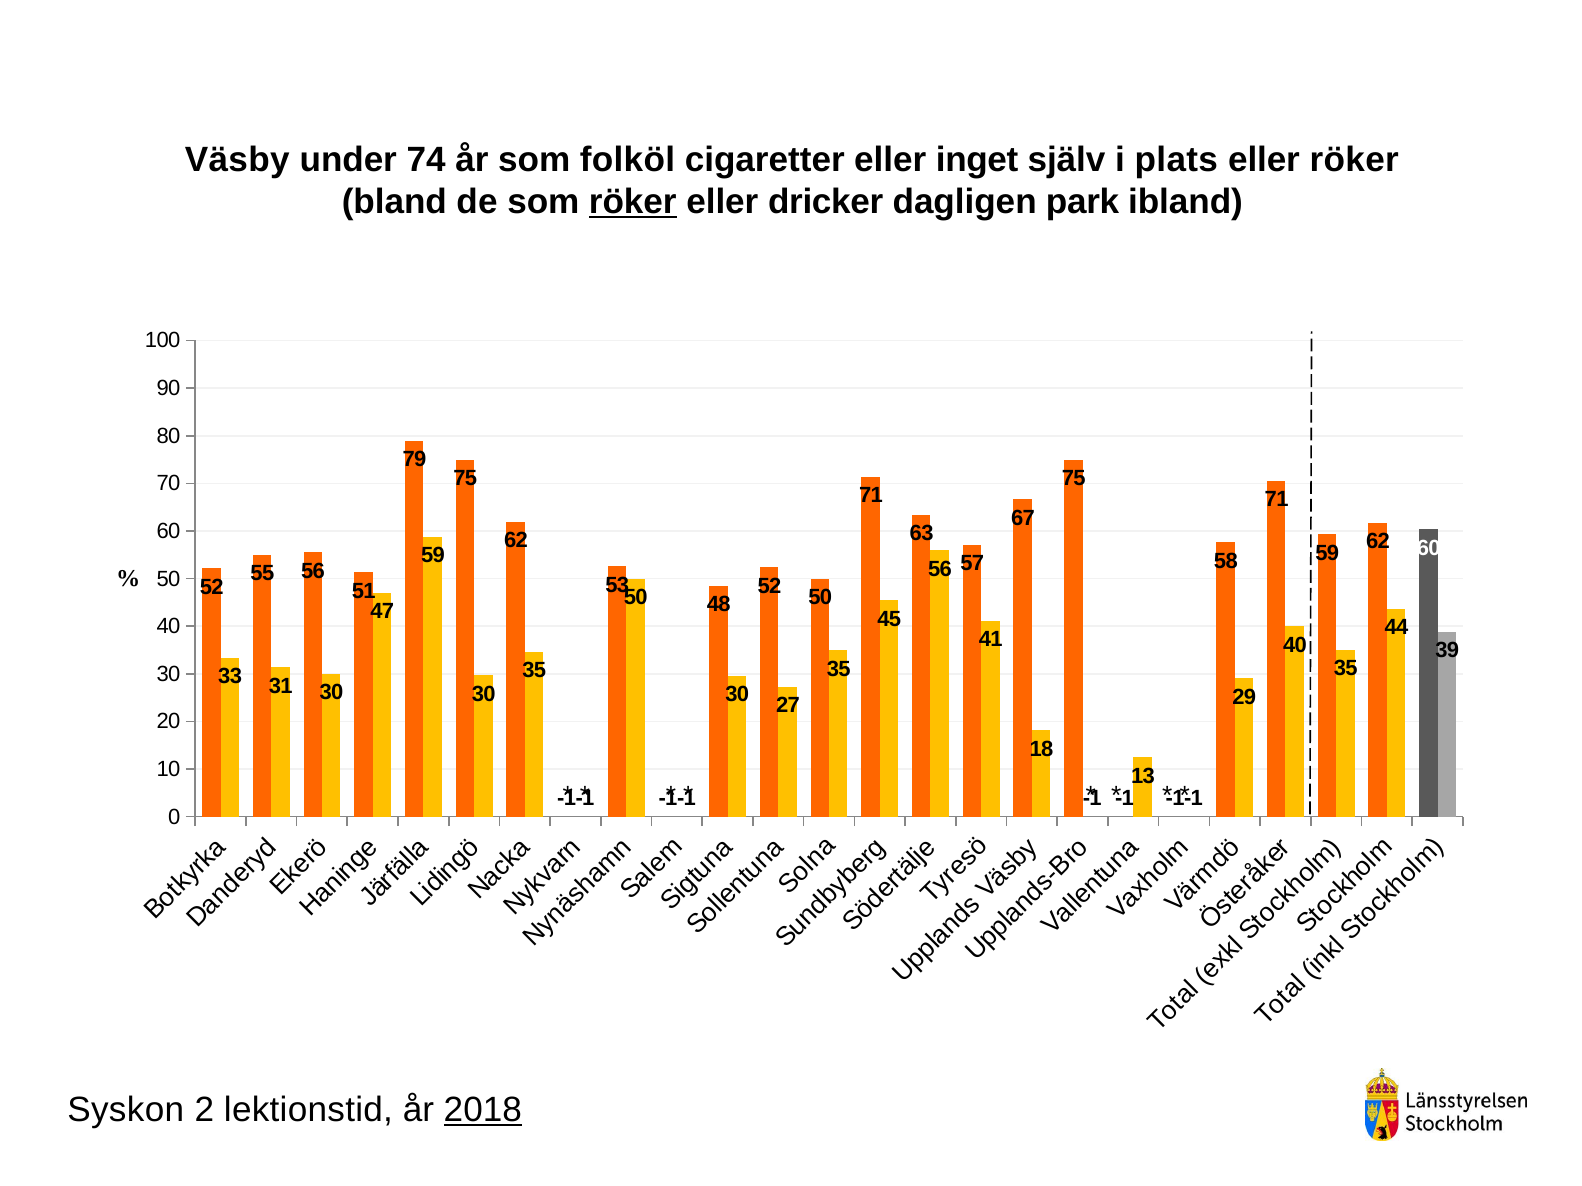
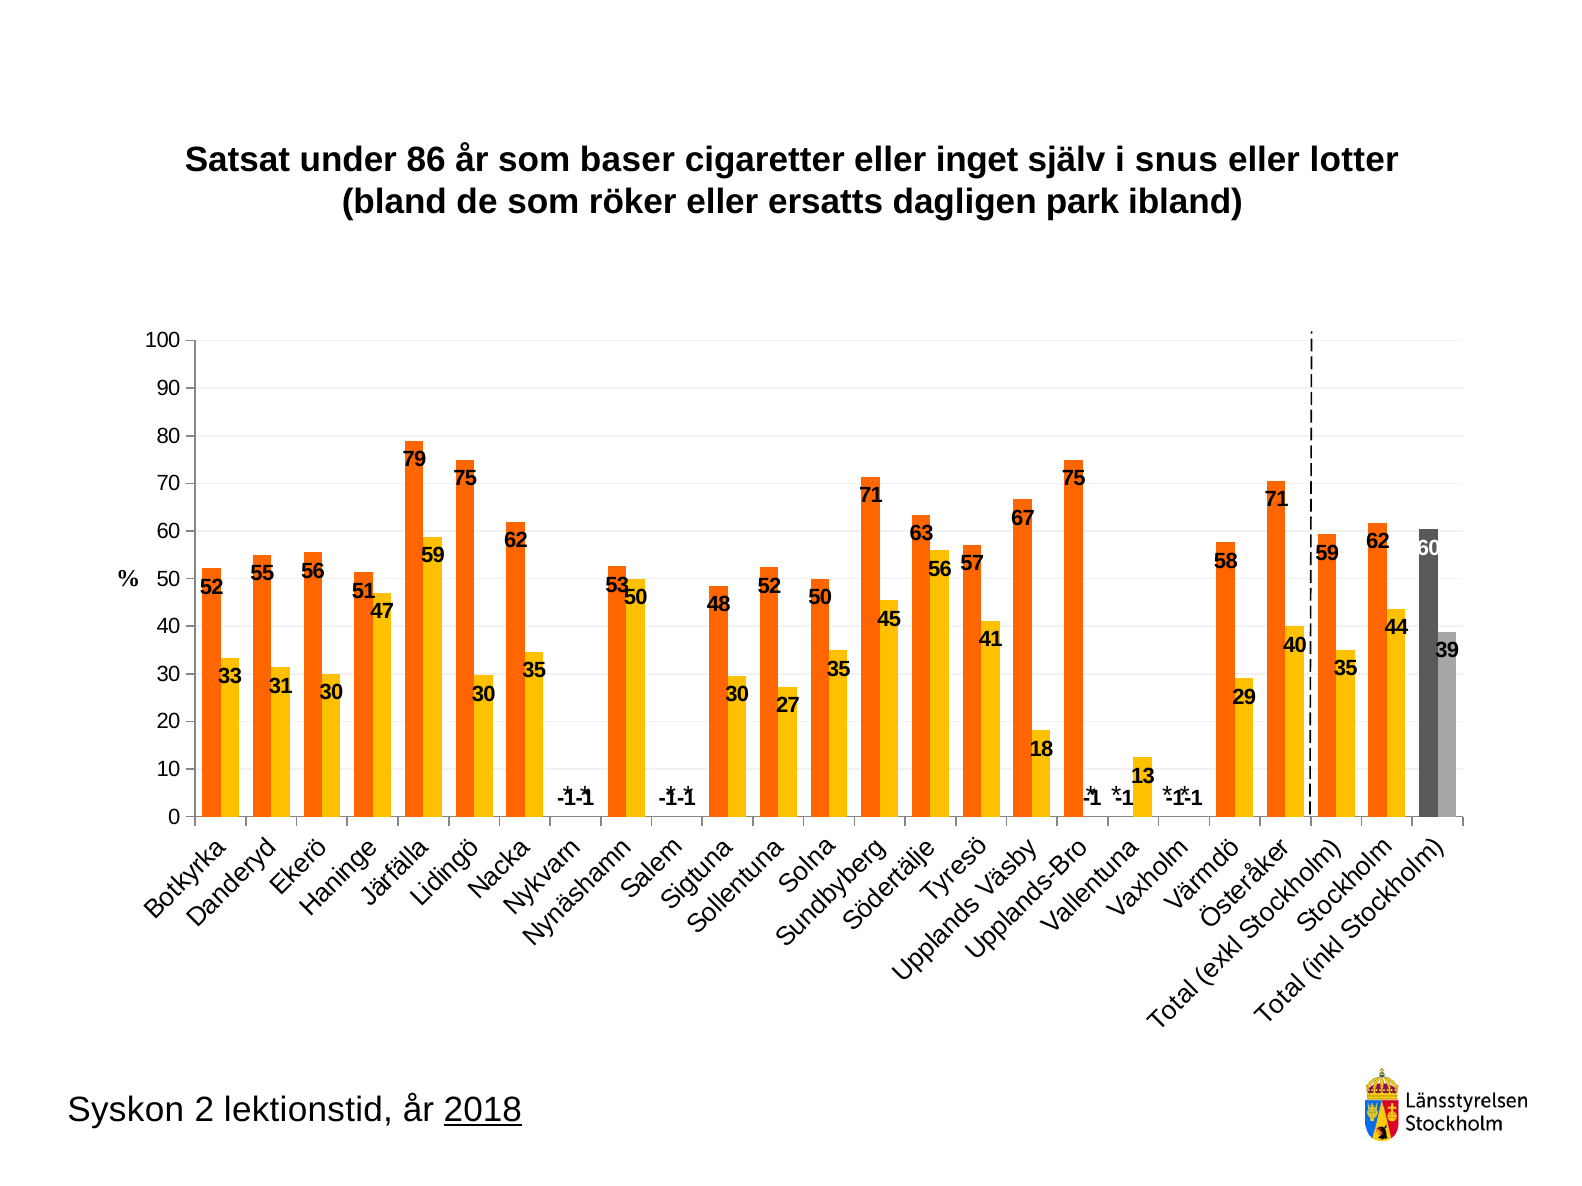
Väsby: Väsby -> Satsat (237, 160)
74: 74 -> 86 (426, 160)
folköl: folköl -> baser (627, 160)
plats: plats -> snus (1176, 160)
eller röker: röker -> lotter (1354, 160)
röker underline: present -> none (633, 202)
dricker: dricker -> ersatts (826, 202)
